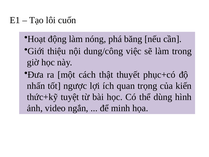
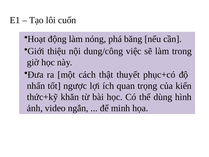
tuyệt: tuyệt -> khăn (70, 97)
